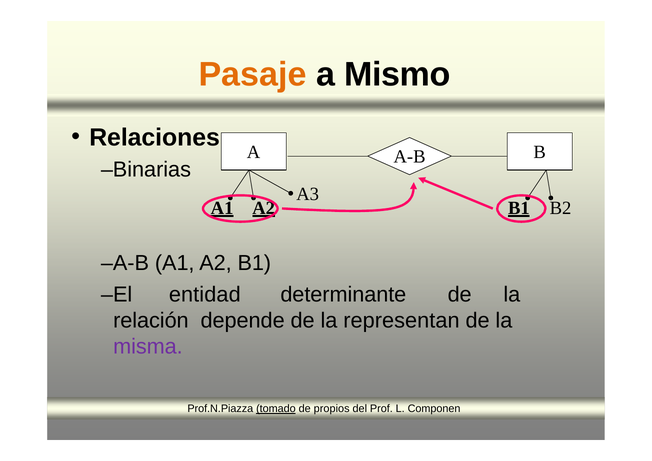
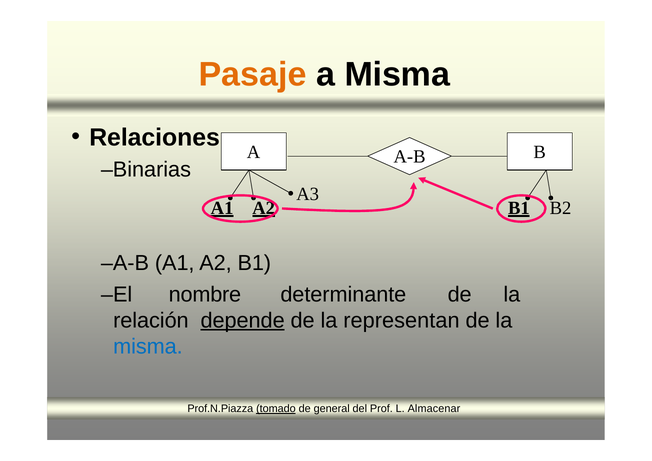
a Mismo: Mismo -> Misma (397, 74)
entidad: entidad -> nombre (205, 294)
depende underline: none -> present (243, 320)
misma colour: purple -> blue (148, 346)
propios: propios -> general (332, 409)
Componen: Componen -> Almacenar (434, 409)
